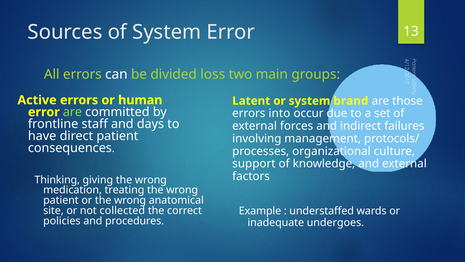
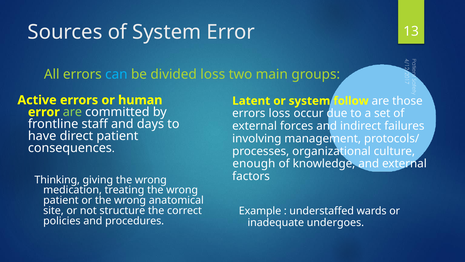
can colour: white -> light blue (116, 74)
brand: brand -> follow (351, 101)
errors into: into -> loss (279, 113)
support: support -> enough (254, 163)
collected: collected -> structure (122, 210)
